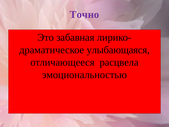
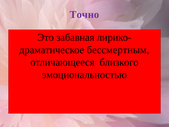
улыбающаяся: улыбающаяся -> бессмертным (118, 50)
расцвела: расцвела -> близкого (119, 62)
